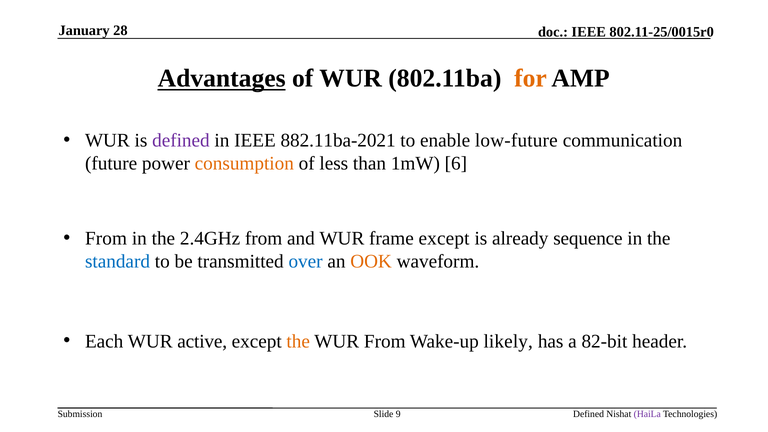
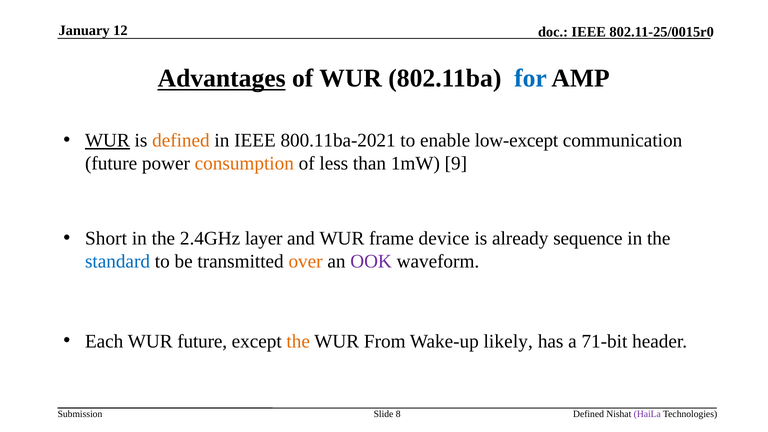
28: 28 -> 12 (120, 31)
for colour: orange -> blue (531, 79)
WUR underline: none -> present (107, 141)
defined colour: purple -> orange (181, 141)
882.11ba-2021: 882.11ba-2021 -> 800.11ba-2021 (338, 141)
low-future: low-future -> low-except (517, 141)
6: 6 -> 9 (456, 164)
From: From -> Short (106, 238)
2.4GHz from: from -> layer (264, 238)
frame except: except -> device (444, 238)
over colour: blue -> orange (306, 262)
OOK colour: orange -> purple (371, 262)
WUR active: active -> future (202, 341)
82-bit: 82-bit -> 71-bit (604, 341)
9: 9 -> 8 (398, 414)
